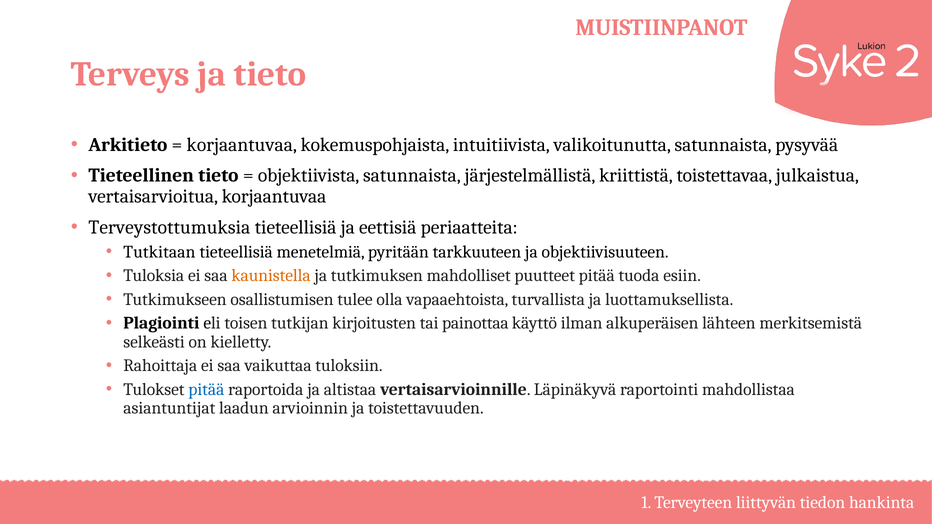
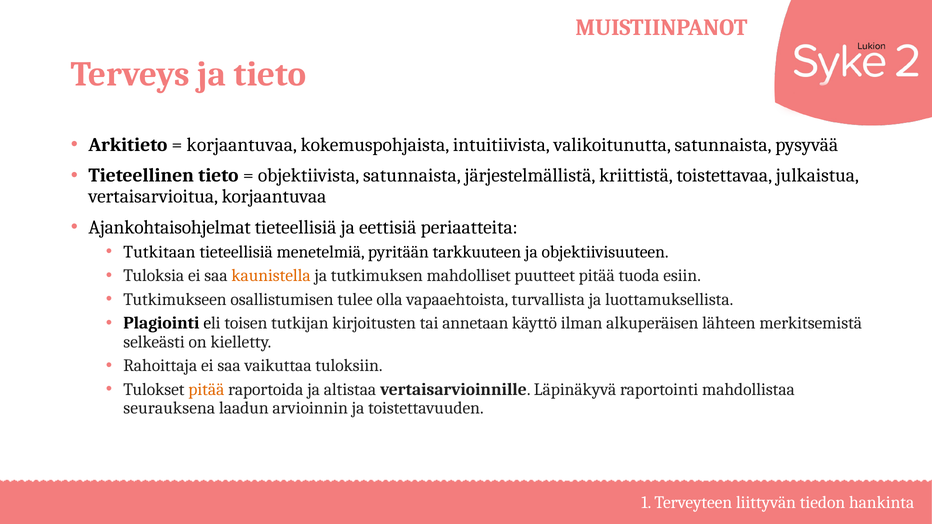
Terveystottumuksia: Terveystottumuksia -> Ajankohtaisohjelmat (170, 227)
painottaa: painottaa -> annetaan (475, 323)
pitää colour: blue -> orange (206, 389)
asiantuntijat: asiantuntijat -> seurauksena (169, 408)
